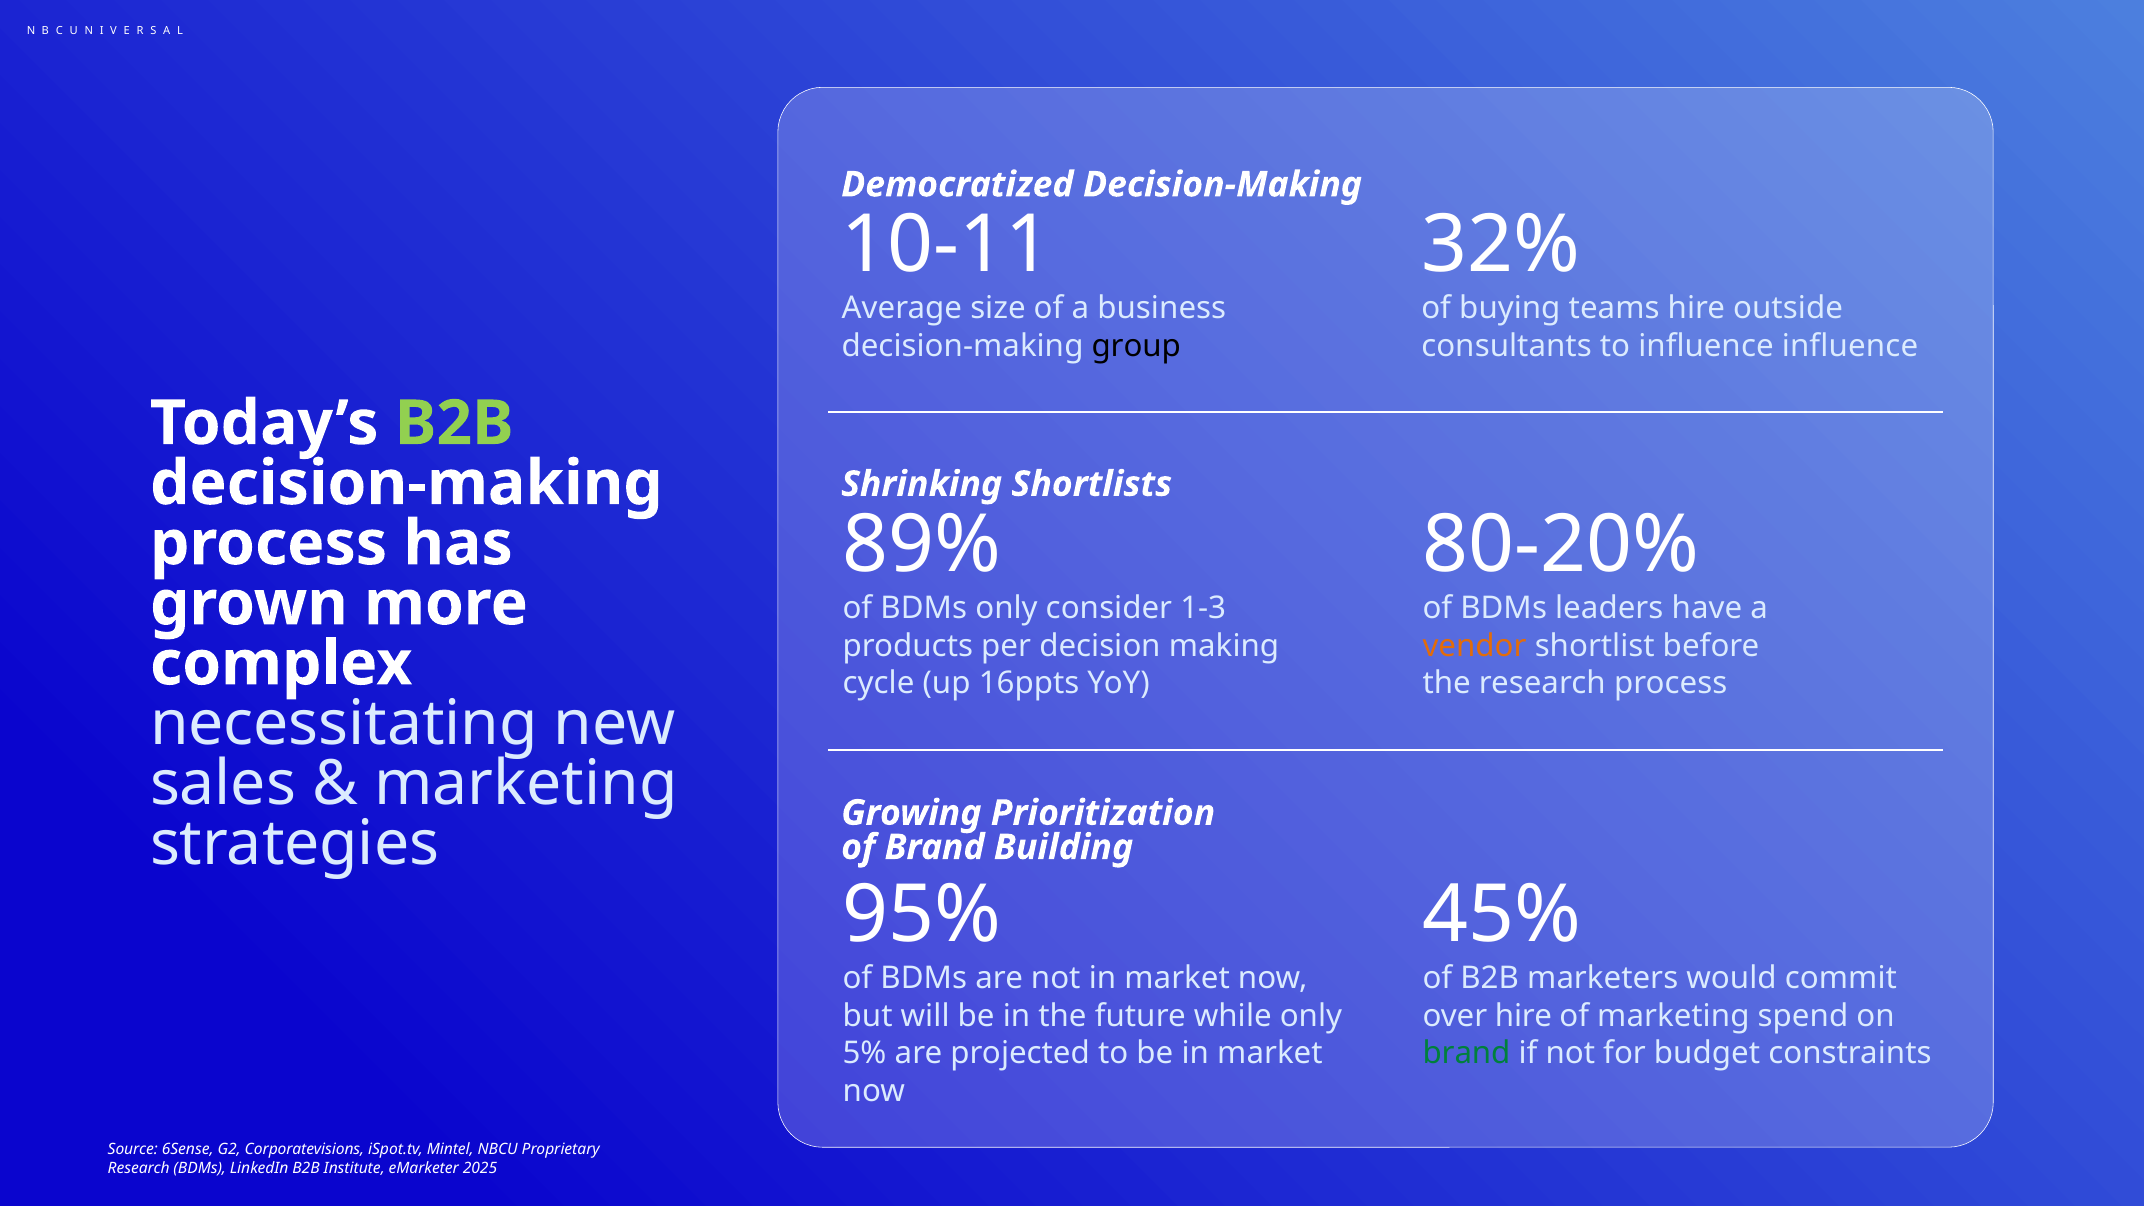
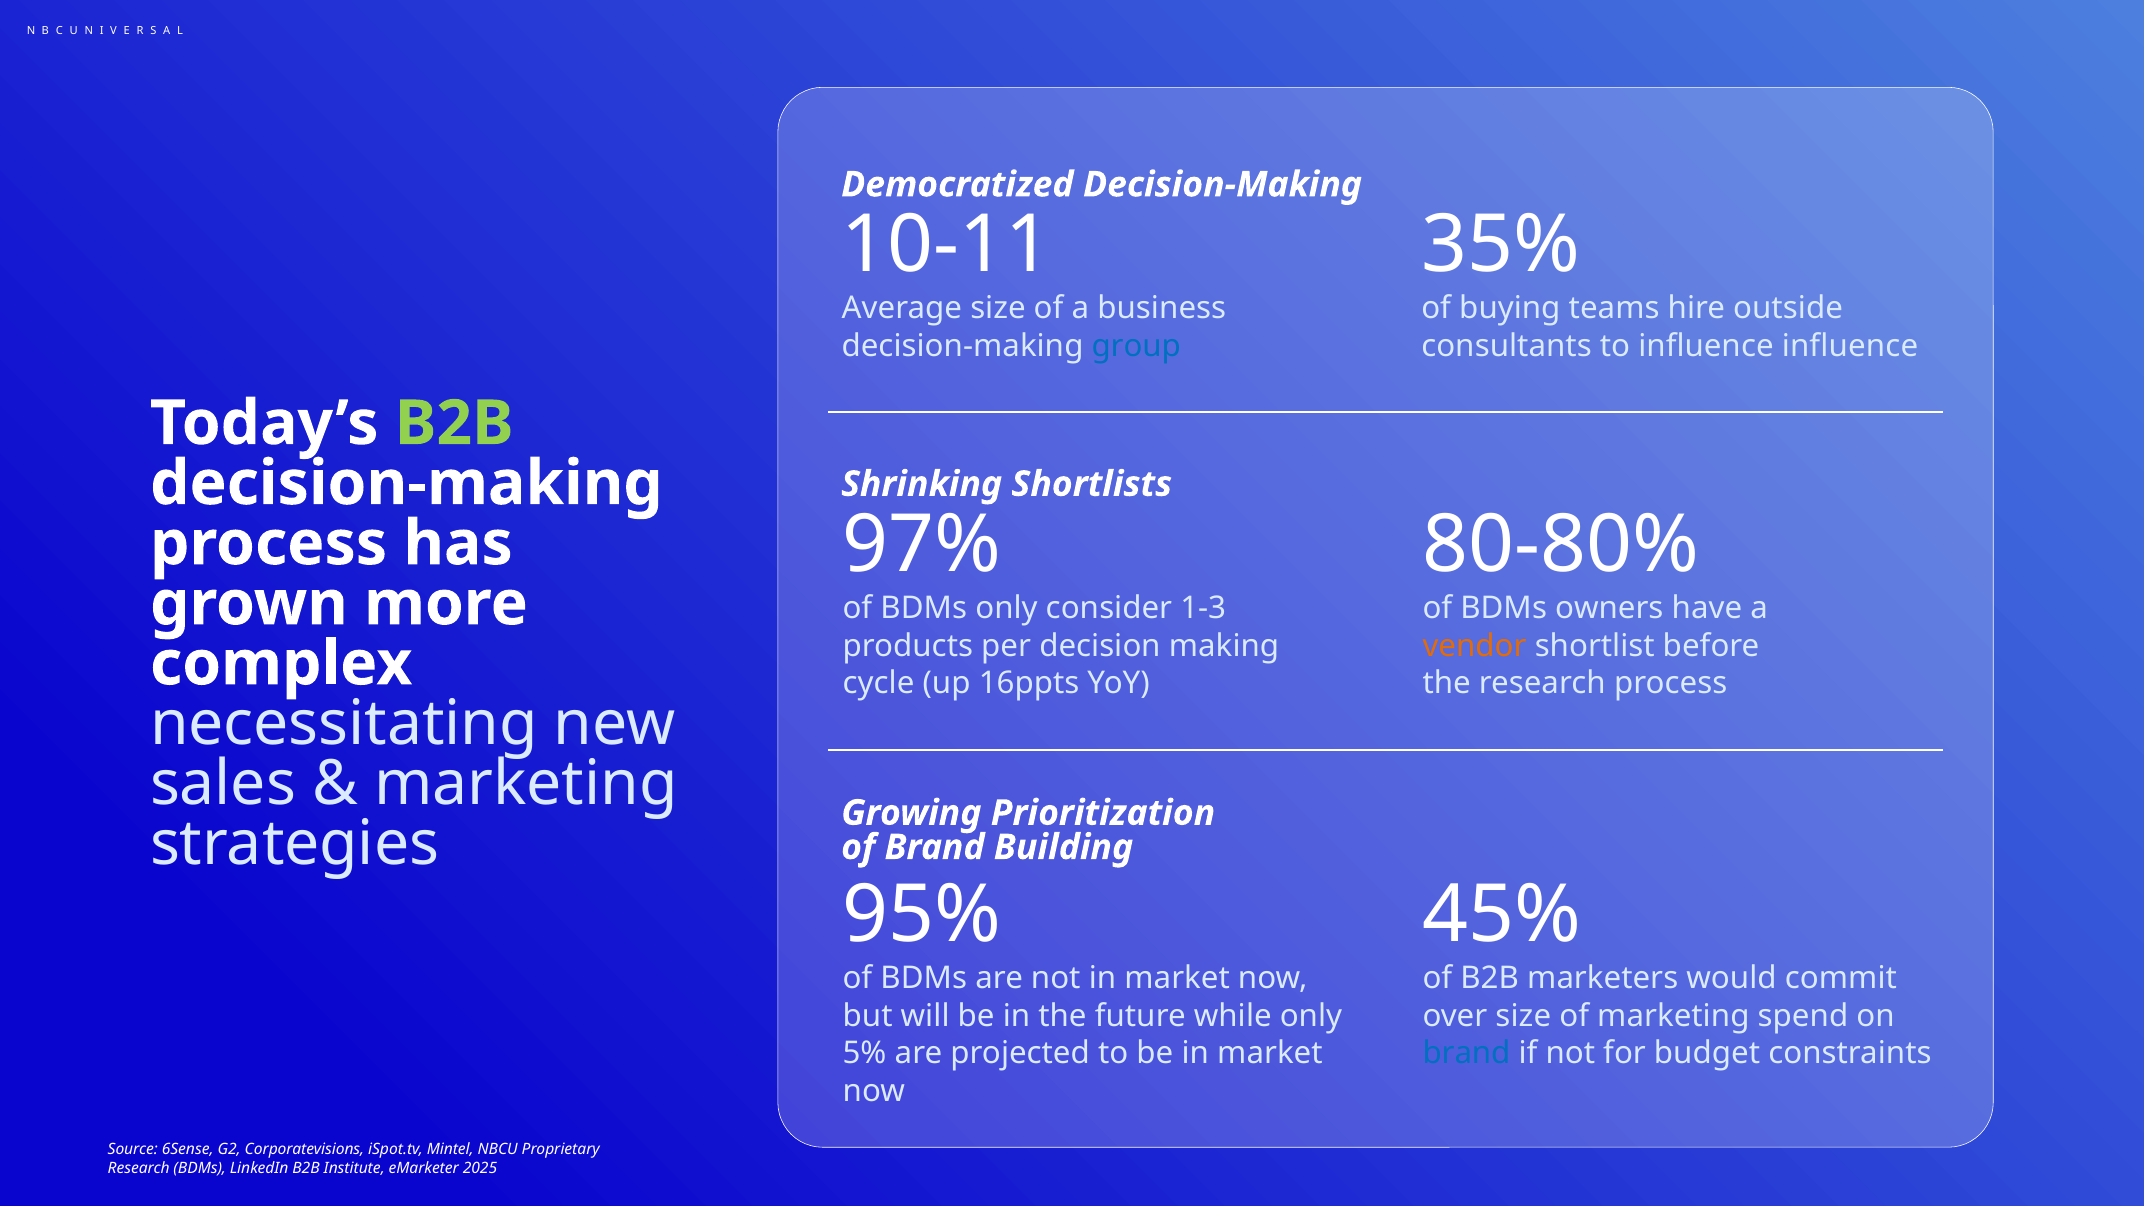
32%: 32% -> 35% (1501, 245)
group colour: black -> blue (1136, 346)
89%: 89% -> 97% (922, 545)
80-20%: 80-20% -> 80-80% (1561, 545)
leaders: leaders -> owners (1609, 608)
over hire: hire -> size (1523, 1016)
brand colour: green -> blue (1466, 1053)
